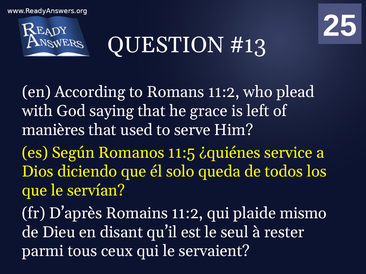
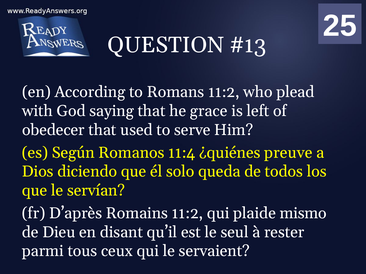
manières: manières -> obedecer (53, 130)
11:5: 11:5 -> 11:4 (182, 153)
service: service -> preuve (288, 153)
